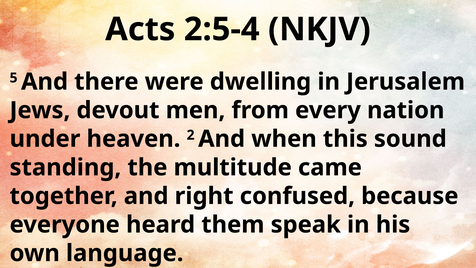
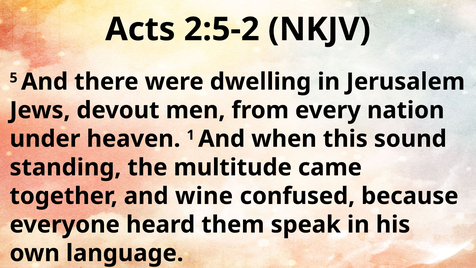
2:5-4: 2:5-4 -> 2:5-2 (222, 29)
2: 2 -> 1 (191, 135)
right: right -> wine (204, 196)
